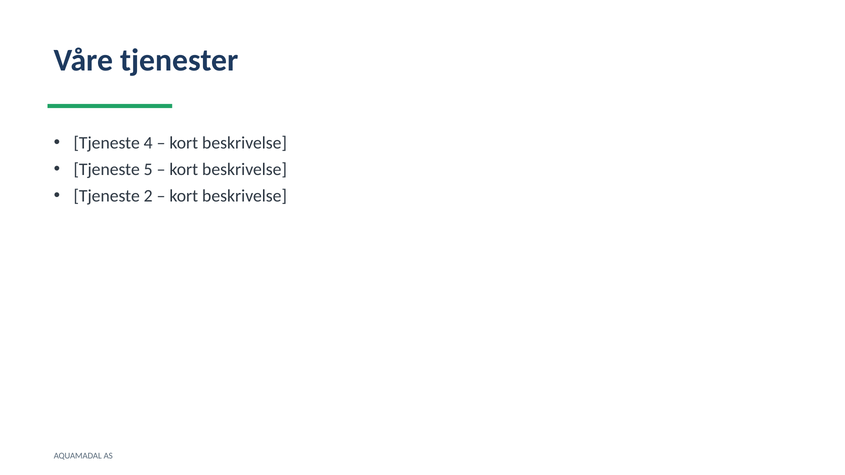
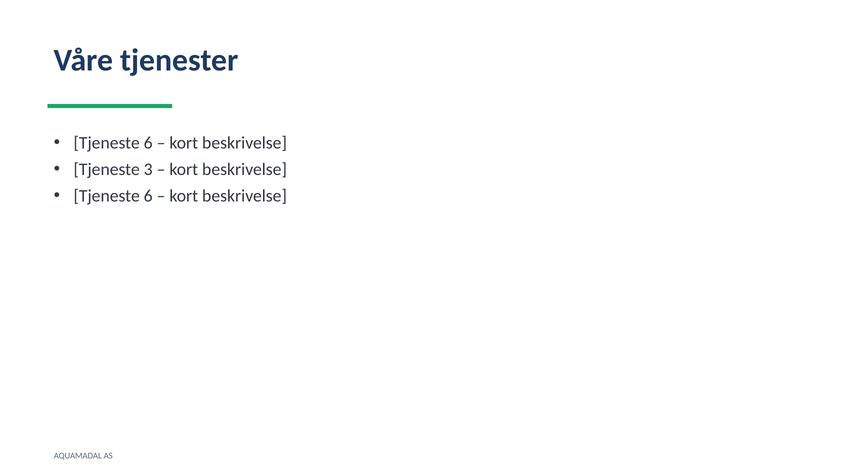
4: 4 -> 6 (148, 143)
5: 5 -> 3 (148, 170)
2: 2 -> 6 (148, 196)
